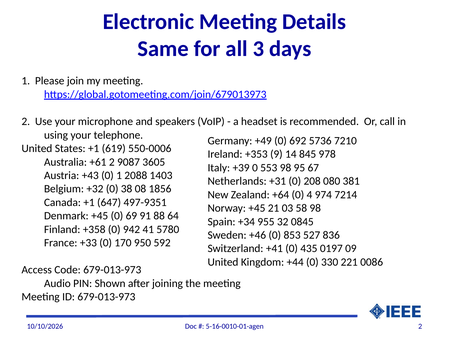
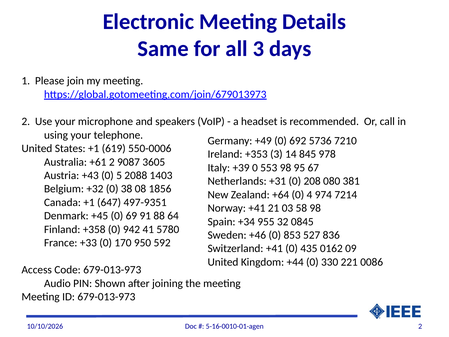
+353 9: 9 -> 3 (276, 154)
0 1: 1 -> 5 (119, 175)
Norway +45: +45 -> +41 (257, 208)
0197: 0197 -> 0162 (331, 248)
